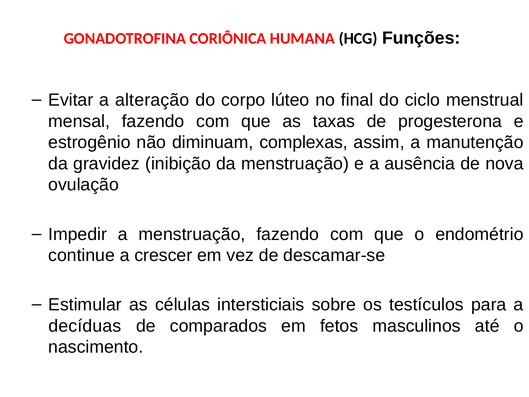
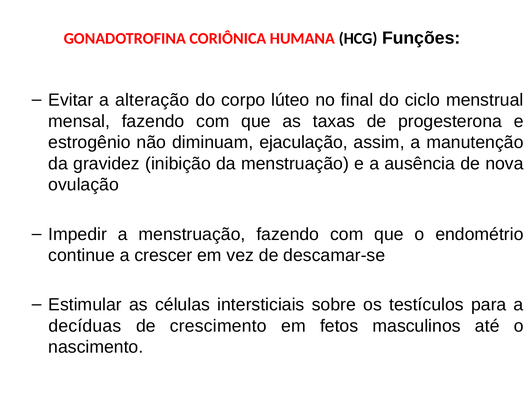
complexas: complexas -> ejaculação (304, 142)
comparados: comparados -> crescimento (218, 326)
